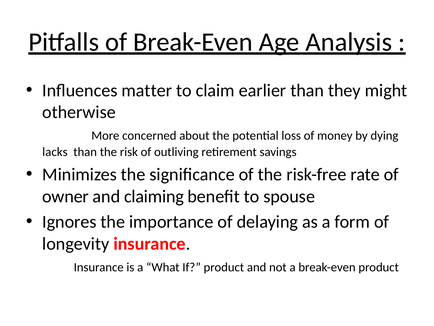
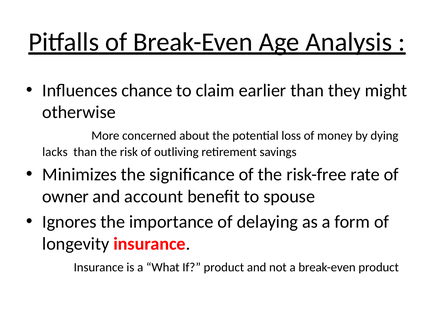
matter: matter -> chance (147, 90)
claiming: claiming -> account (154, 196)
